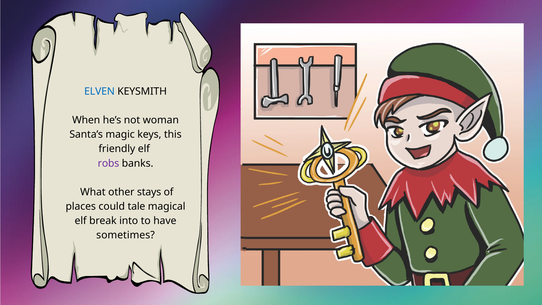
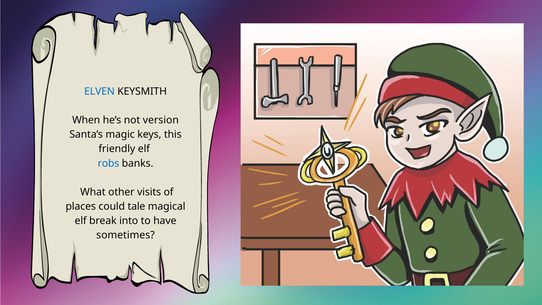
woman: woman -> version (161, 120)
robs colour: purple -> blue (108, 163)
stays: stays -> visits (149, 192)
